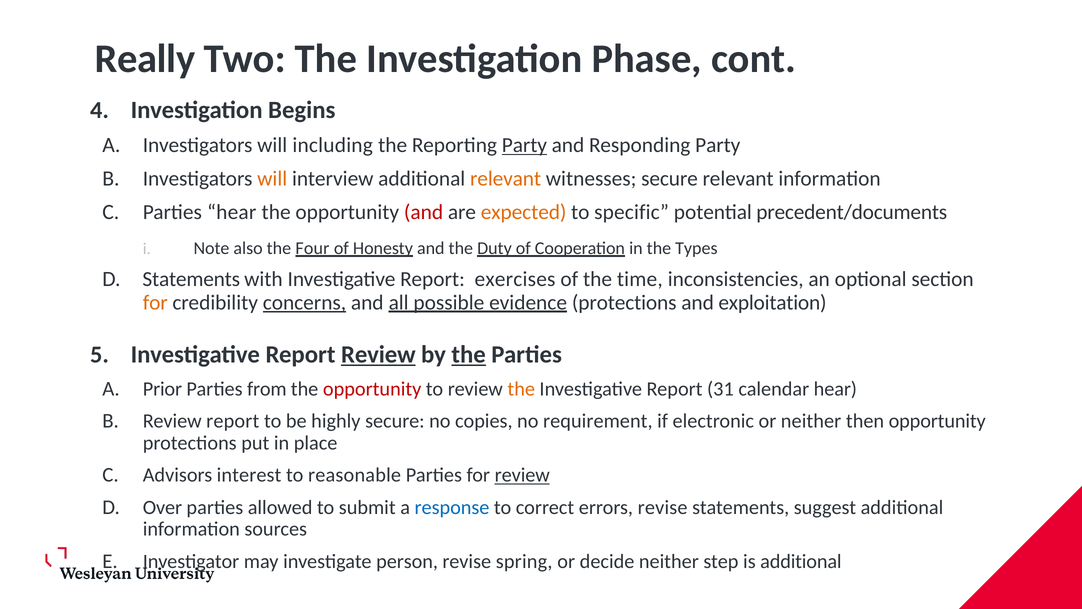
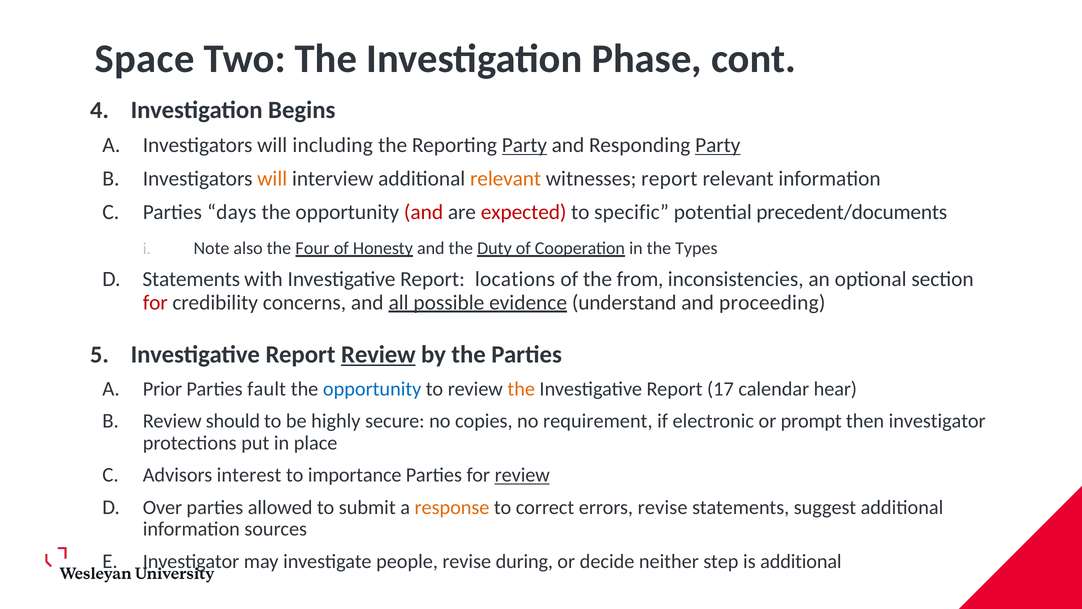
Really: Really -> Space (145, 59)
Party underline: none -> present (718, 145)
witnesses secure: secure -> report (669, 179)
Parties hear: hear -> days (232, 212)
expected colour: orange -> red (524, 212)
exercises: exercises -> locations (515, 279)
time: time -> from (640, 279)
for colour: orange -> red (155, 302)
concerns underline: present -> none (304, 302)
evidence protections: protections -> understand (624, 302)
exploitation: exploitation -> proceeding (772, 302)
the underline: present -> none (469, 354)
from: from -> fault (267, 389)
opportunity colour: red -> blue (372, 389)
31: 31 -> 17 (720, 389)
Review report: report -> should (233, 421)
or neither: neither -> prompt (811, 421)
then opportunity: opportunity -> investigator (937, 421)
reasonable: reasonable -> importance (355, 475)
response colour: blue -> orange (452, 507)
person: person -> people (407, 561)
spring: spring -> during (524, 561)
